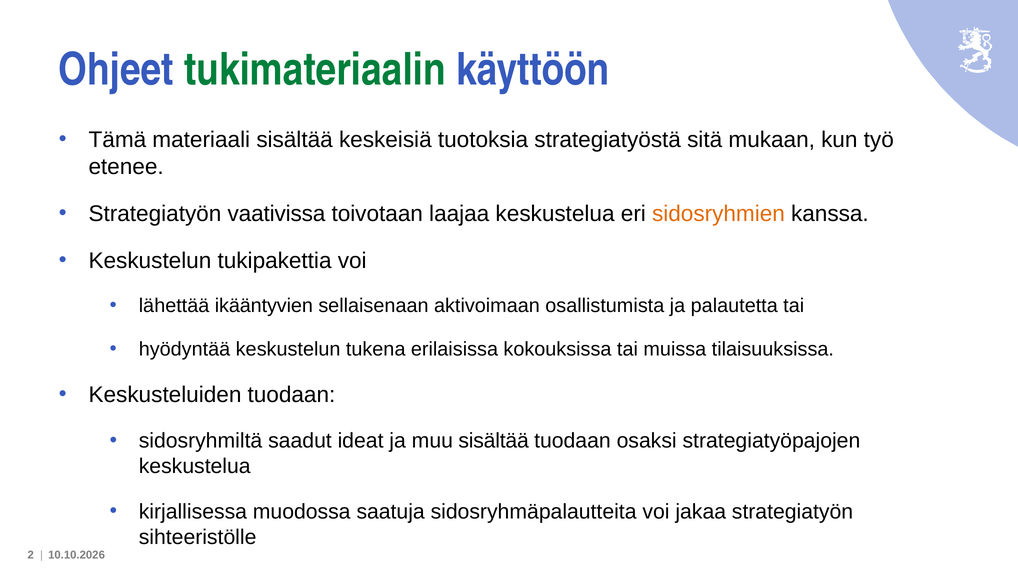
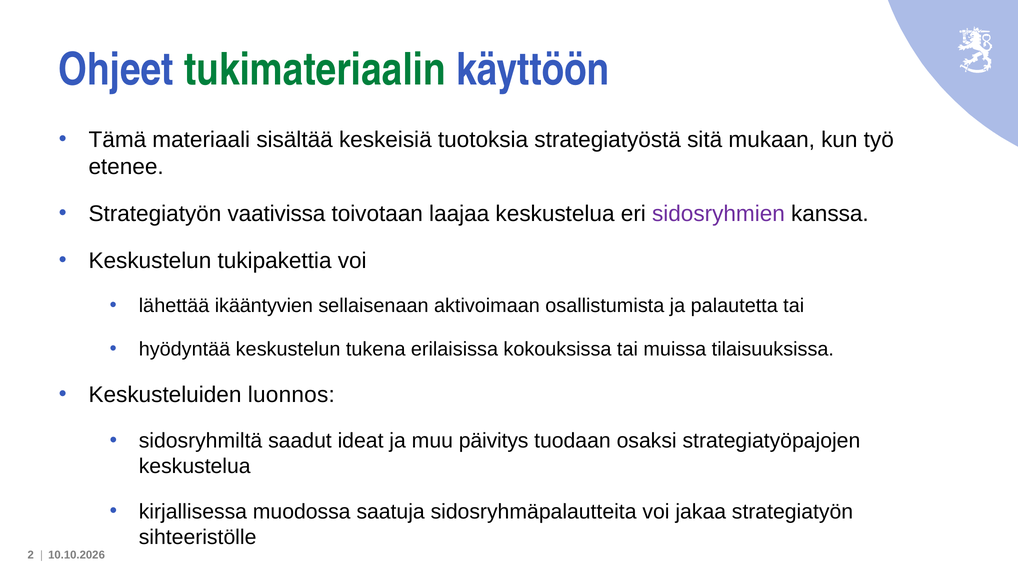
sidosryhmien colour: orange -> purple (718, 214)
Keskusteluiden tuodaan: tuodaan -> luonnos (291, 395)
muu sisältää: sisältää -> päivitys (494, 441)
